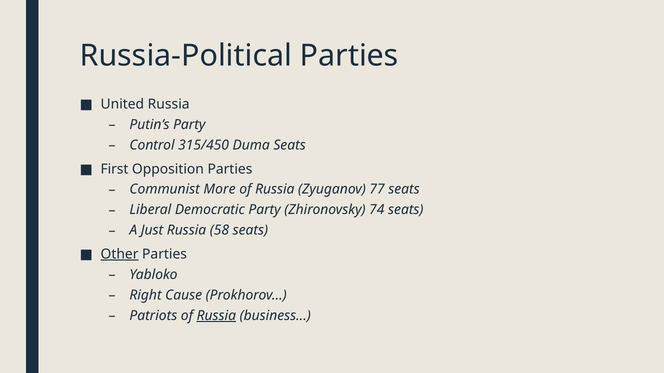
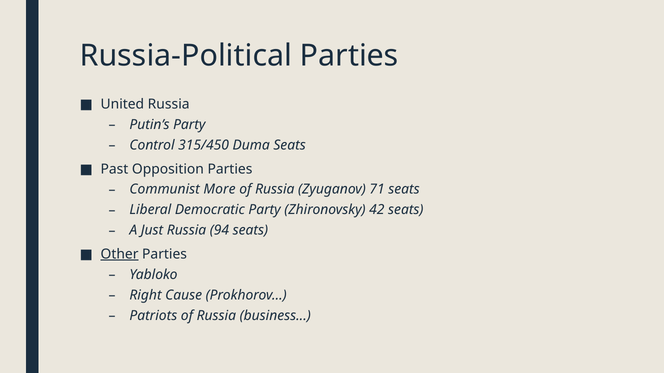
First: First -> Past (114, 169)
77: 77 -> 71 (377, 190)
74: 74 -> 42 (377, 210)
58: 58 -> 94 (219, 231)
Russia underline: present -> none (216, 316)
